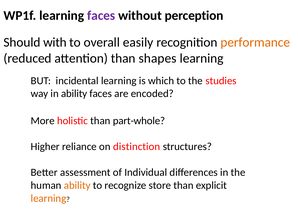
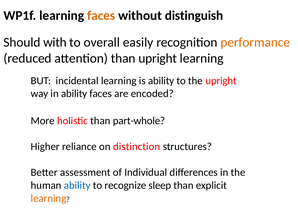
faces colour: purple -> orange (101, 16)
perception: perception -> distinguish (194, 16)
than shapes: shapes -> upright (158, 58)
is which: which -> ability (161, 81)
the studies: studies -> upright (221, 81)
ability colour: orange -> blue (77, 185)
store: store -> sleep (160, 185)
